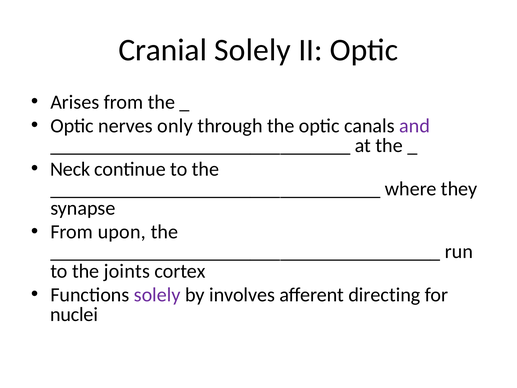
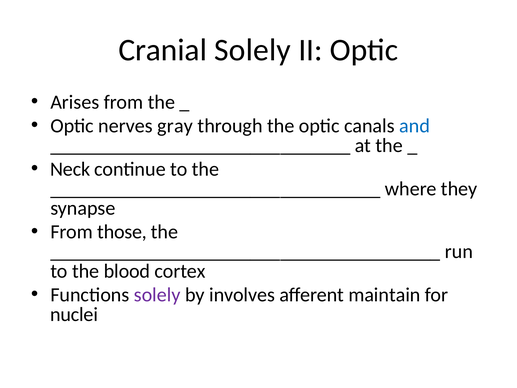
only: only -> gray (175, 126)
and colour: purple -> blue (415, 126)
upon: upon -> those (122, 232)
joints: joints -> blood (127, 271)
directing: directing -> maintain (384, 295)
